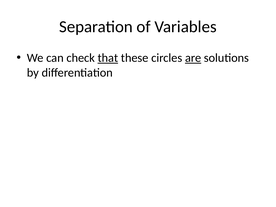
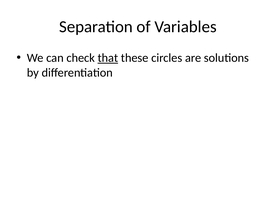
are underline: present -> none (193, 58)
